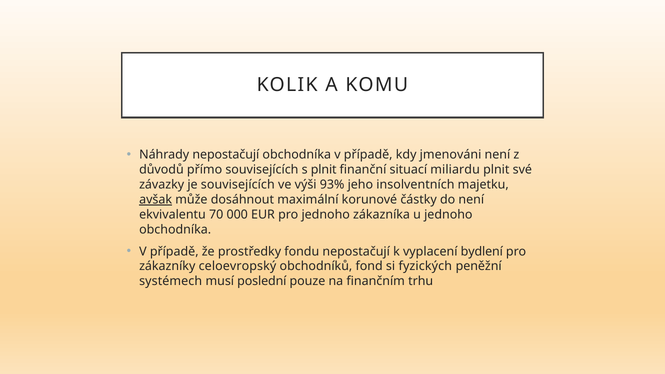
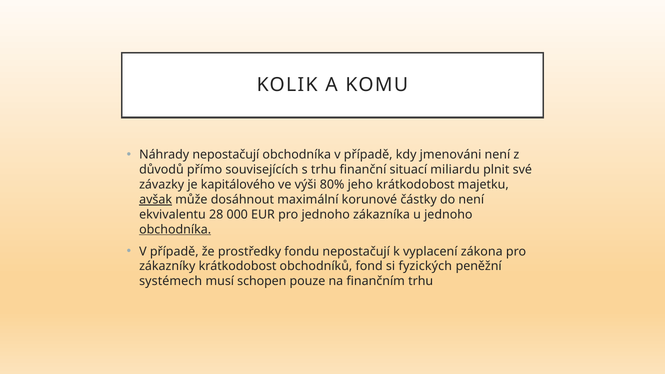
s plnit: plnit -> trhu (324, 170)
je souvisejících: souvisejících -> kapitálového (238, 185)
93%: 93% -> 80% (332, 185)
jeho insolventních: insolventních -> krátkodobost (415, 185)
70: 70 -> 28 (216, 215)
obchodníka underline: none -> present (175, 230)
bydlení: bydlení -> zákona (482, 251)
zákazníky celoevropský: celoevropský -> krátkodobost (238, 266)
poslední: poslední -> schopen (262, 281)
